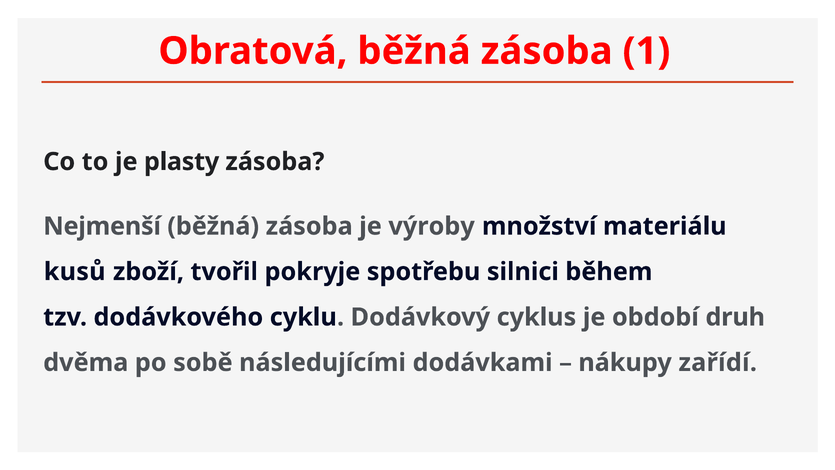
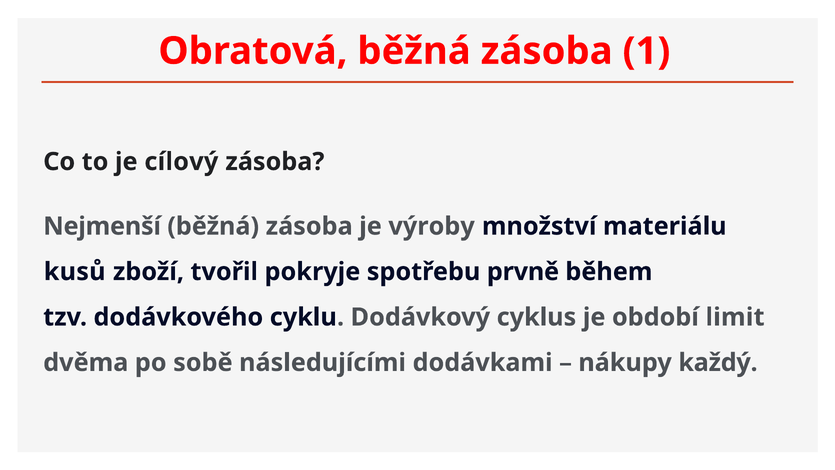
plasty: plasty -> cílový (181, 162)
silnici: silnici -> prvně (523, 272)
druh: druh -> limit (735, 317)
zařídí: zařídí -> každý (718, 362)
